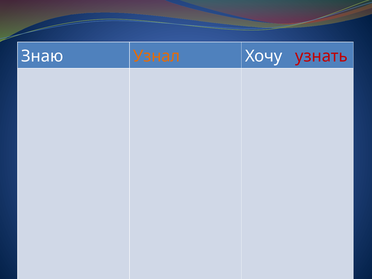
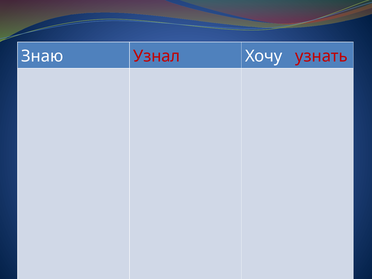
Узнал colour: orange -> red (157, 56)
